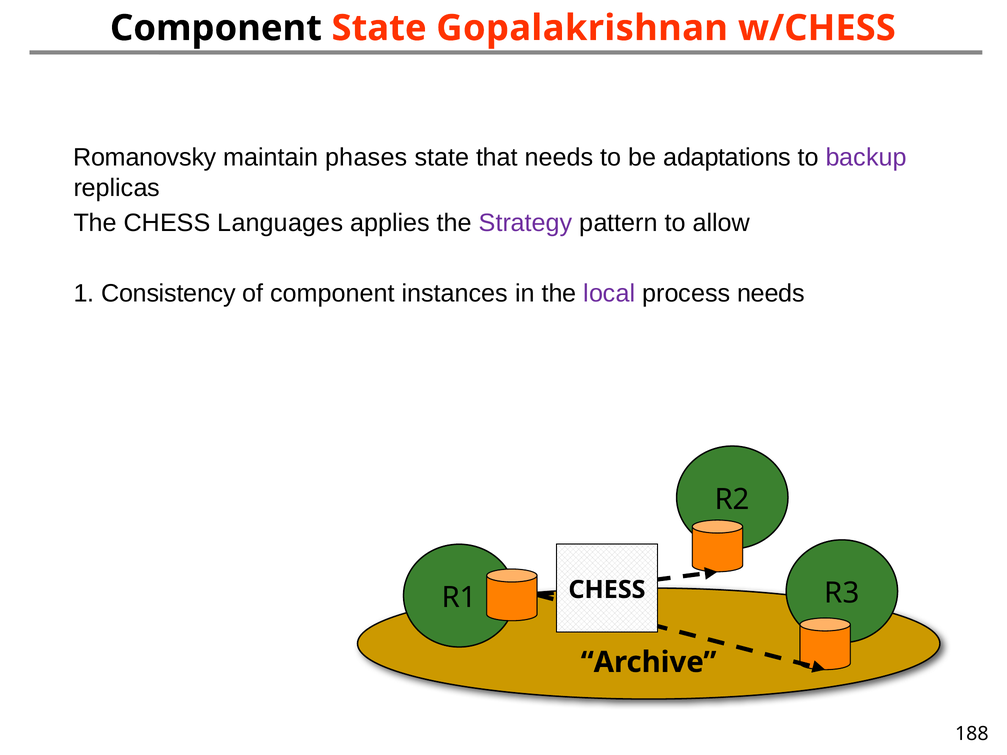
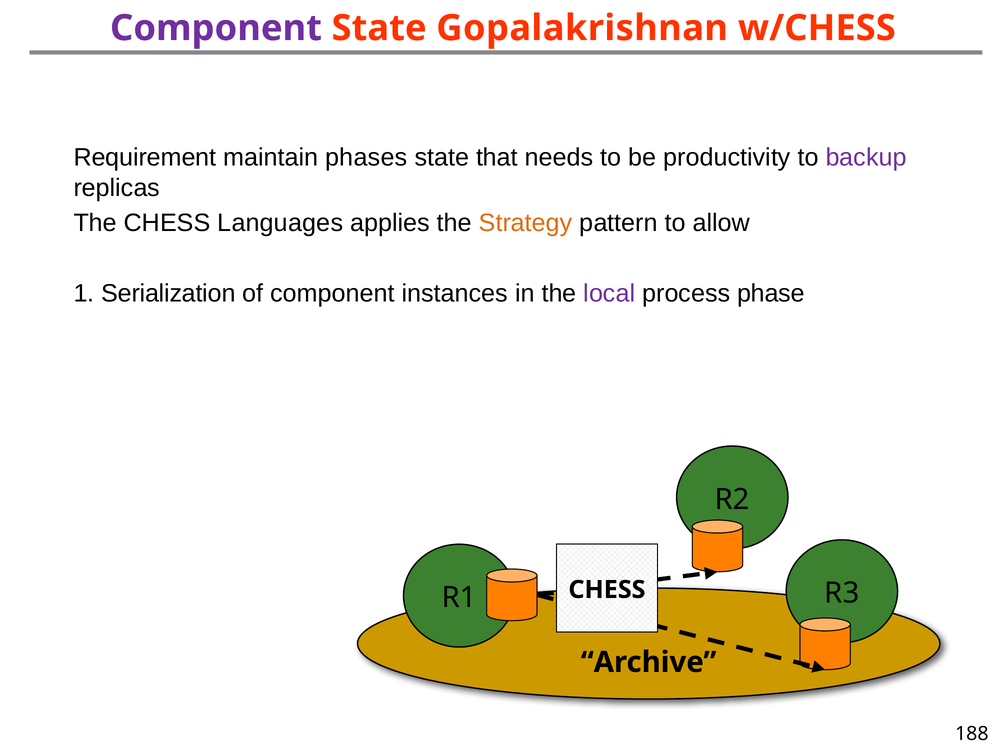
Component colour: black -> purple (216, 28)
Romanovsky: Romanovsky -> Requirement (145, 158)
adaptations: adaptations -> productivity (727, 158)
Strategy colour: purple -> orange (526, 223)
Consistency: Consistency -> Serialization (168, 294)
process needs: needs -> phase (771, 294)
